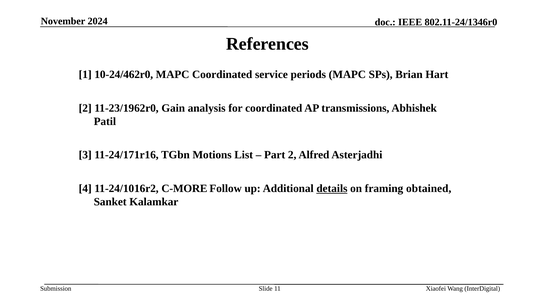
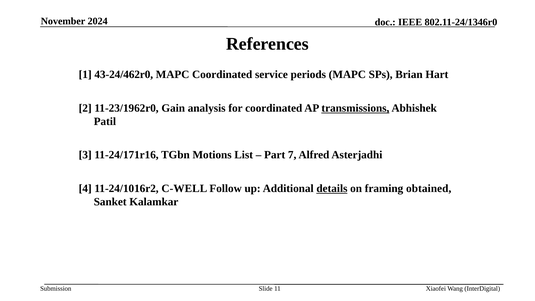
10-24/462r0: 10-24/462r0 -> 43-24/462r0 (124, 75)
transmissions underline: none -> present (355, 108)
Part 2: 2 -> 7 (292, 155)
C-MORE: C-MORE -> C-WELL (184, 188)
